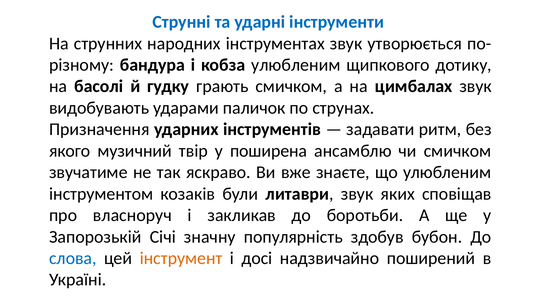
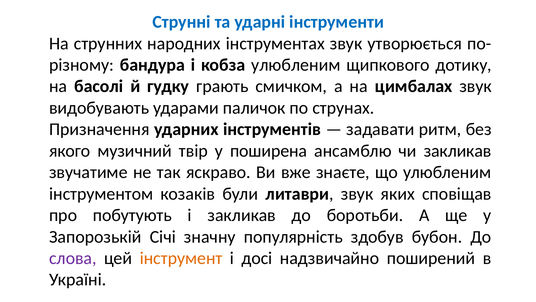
чи смичком: смичком -> закликав (458, 151)
власноруч: власноруч -> побутують (132, 215)
слова colour: blue -> purple (73, 258)
